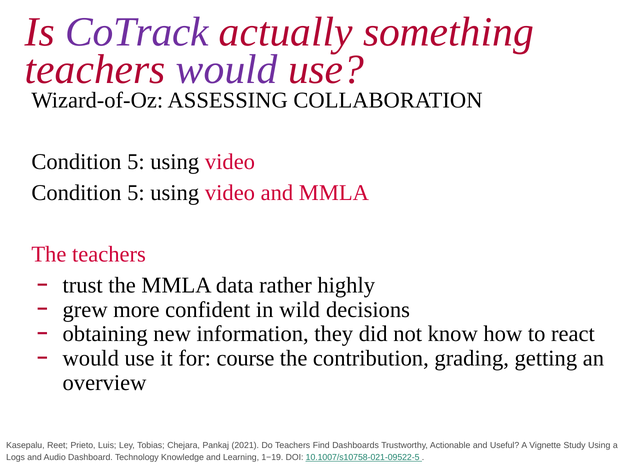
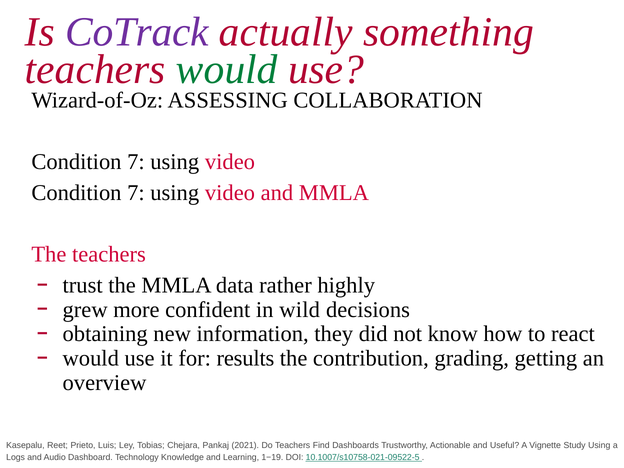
would colour: purple -> green (227, 70)
5: 5 -> 7 (136, 162)
5: 5 -> 7 (136, 193)
course: course -> results (245, 358)
